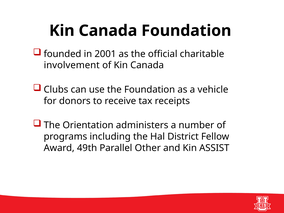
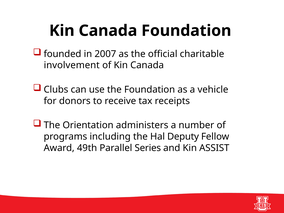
2001: 2001 -> 2007 (105, 54)
District: District -> Deputy (183, 137)
Other: Other -> Series (148, 148)
